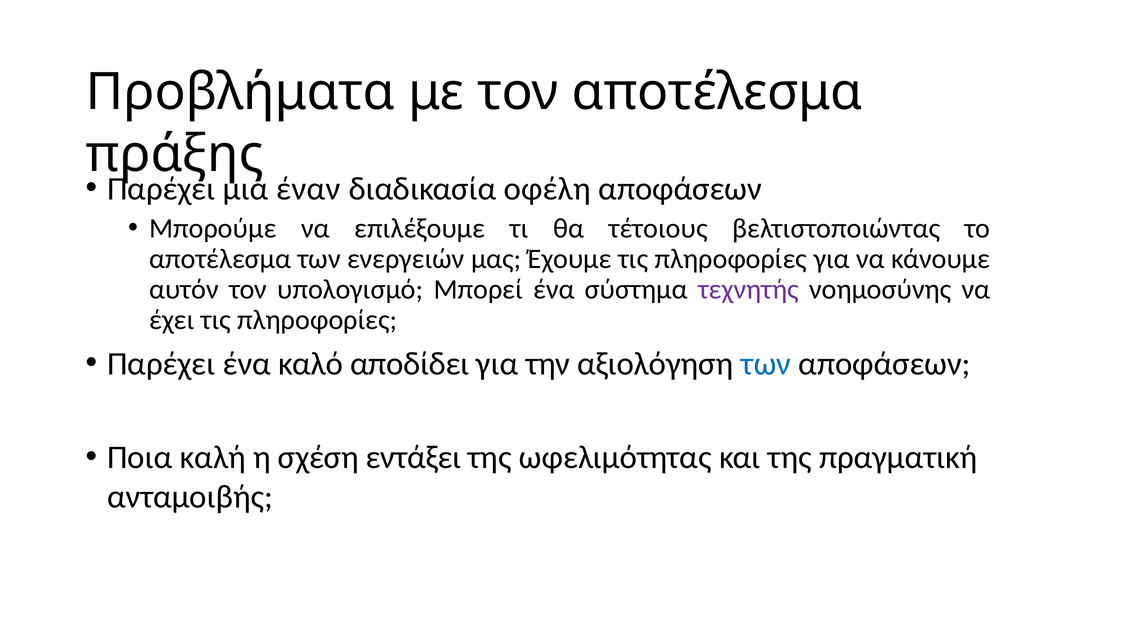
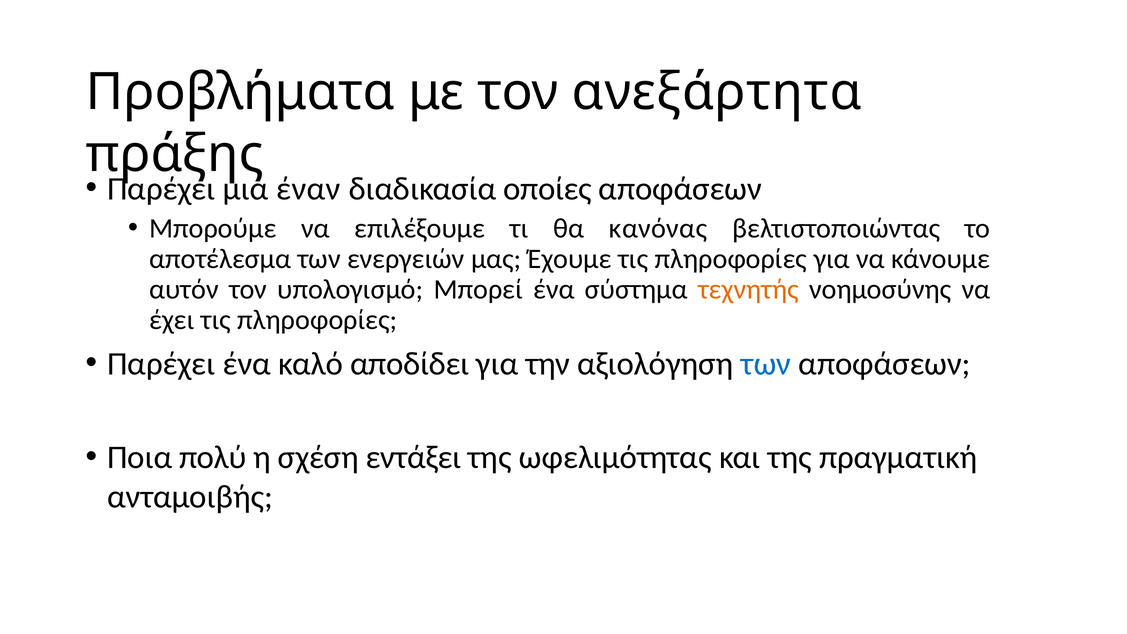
τον αποτέλεσμα: αποτέλεσμα -> ανεξάρτητα (717, 92)
οφέλη: οφέλη -> οποίες (548, 189)
τέτοιους: τέτοιους -> κανόνας (658, 229)
τεχνητής colour: purple -> orange (748, 289)
καλή: καλή -> πολύ (213, 457)
